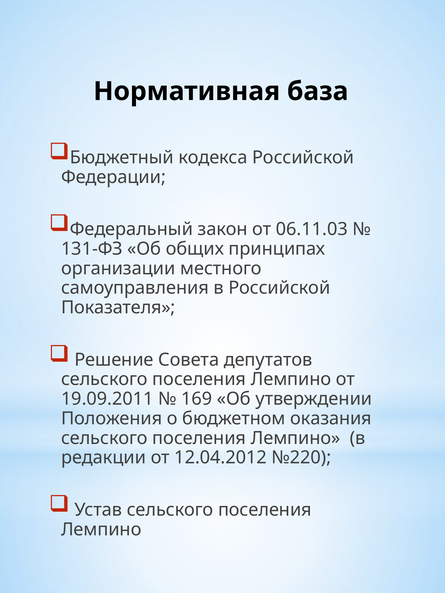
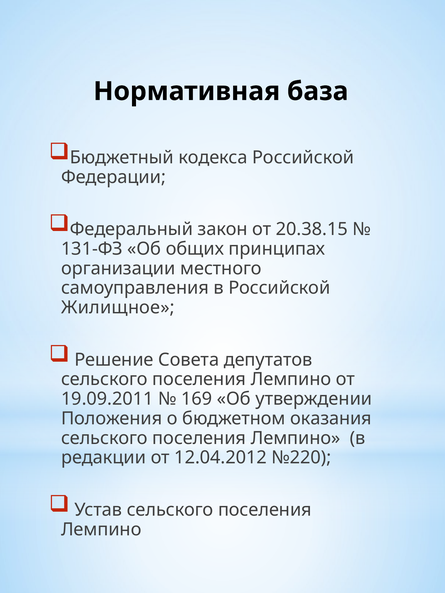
06.11.03: 06.11.03 -> 20.38.15 (312, 229)
Показателя: Показателя -> Жилищное (118, 308)
